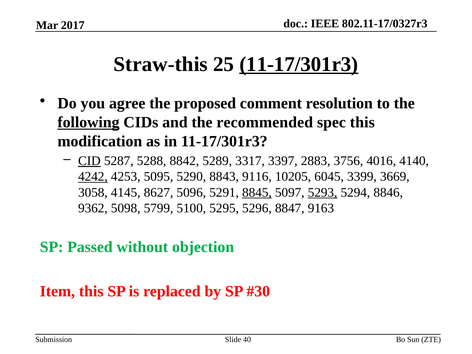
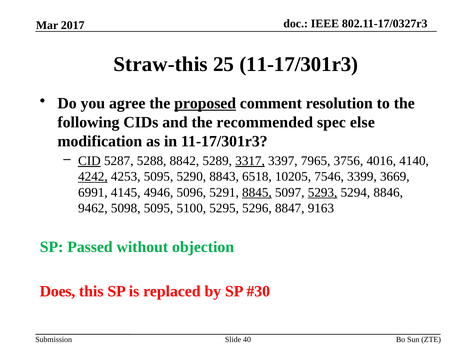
11-17/301r3 underline: present -> none (299, 64)
proposed underline: none -> present (205, 103)
following underline: present -> none (88, 122)
spec this: this -> else (362, 122)
3317 underline: none -> present (250, 161)
2883: 2883 -> 7965 (316, 161)
9116: 9116 -> 6518 (257, 177)
6045: 6045 -> 7546 (329, 177)
3058: 3058 -> 6991 (93, 192)
8627: 8627 -> 4946 (159, 192)
9362: 9362 -> 9462 (93, 208)
5098 5799: 5799 -> 5095 (159, 208)
Item: Item -> Does (57, 291)
